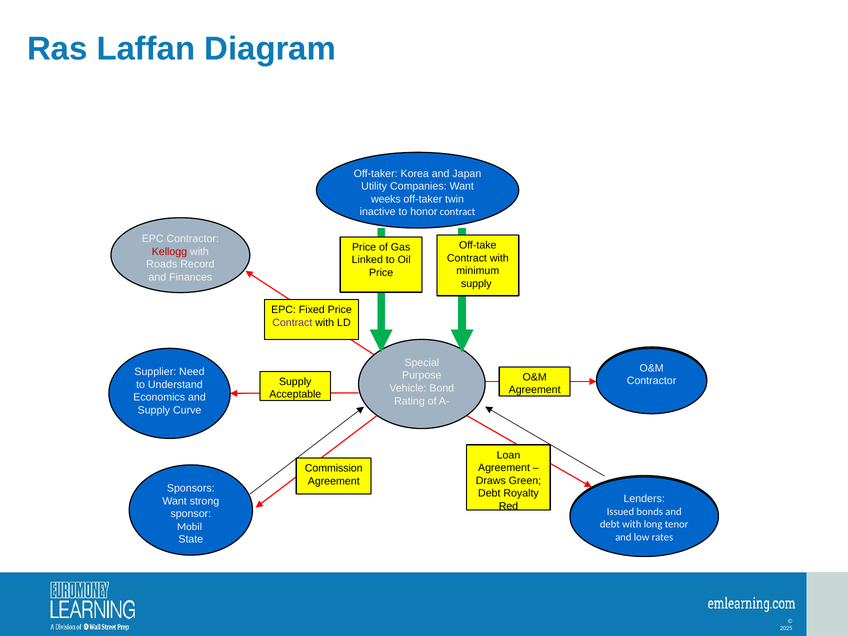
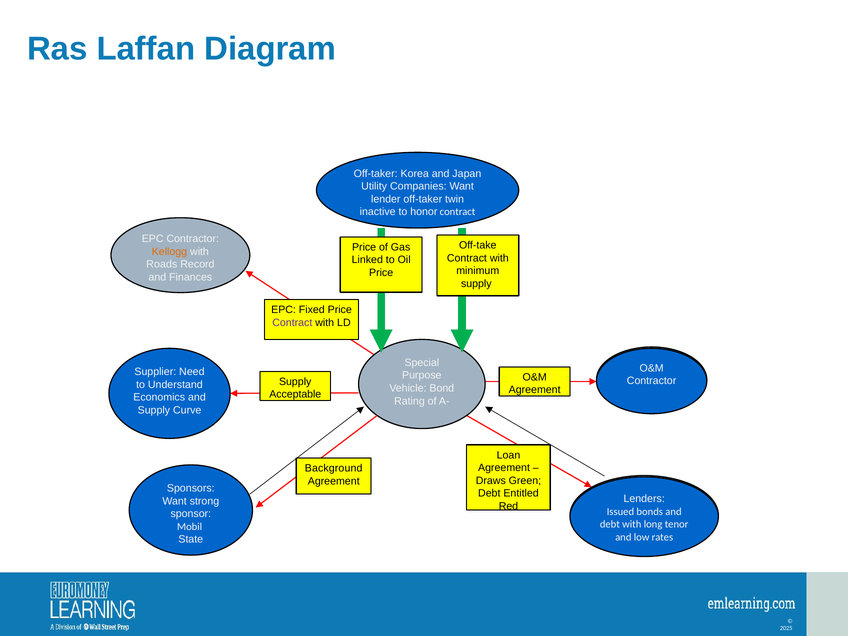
weeks: weeks -> lender (386, 199)
Kellogg colour: red -> orange (169, 252)
Commission: Commission -> Background (334, 468)
Royalty: Royalty -> Entitled (521, 493)
